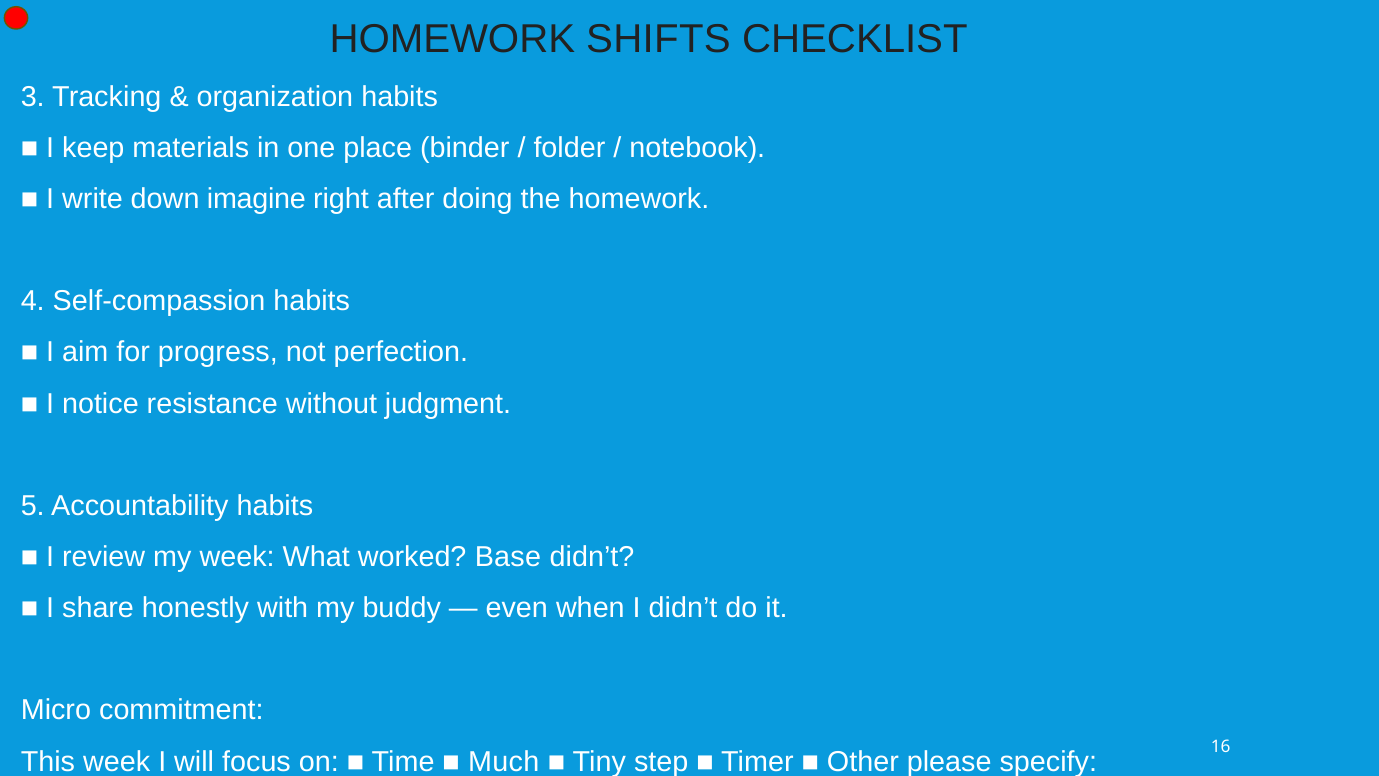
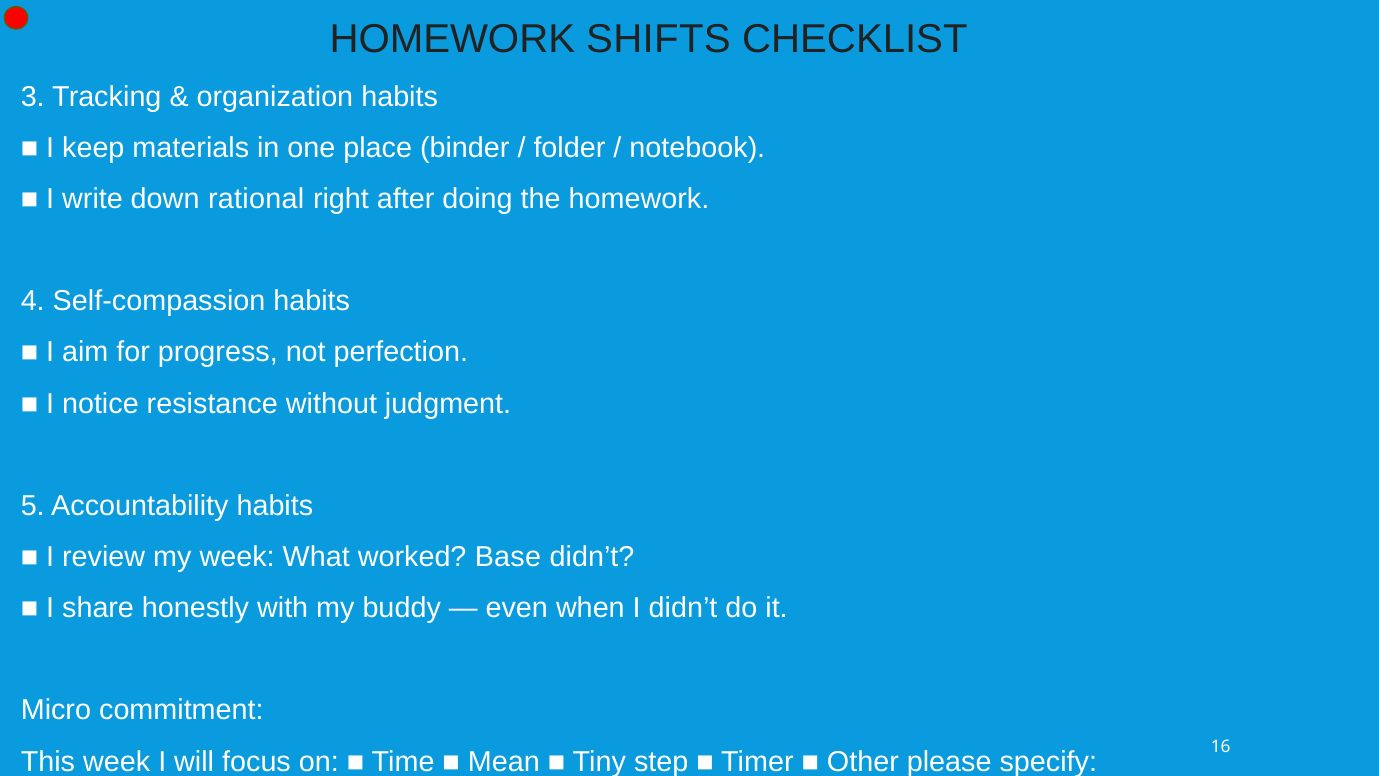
imagine: imagine -> rational (256, 199)
Much: Much -> Mean (504, 761)
